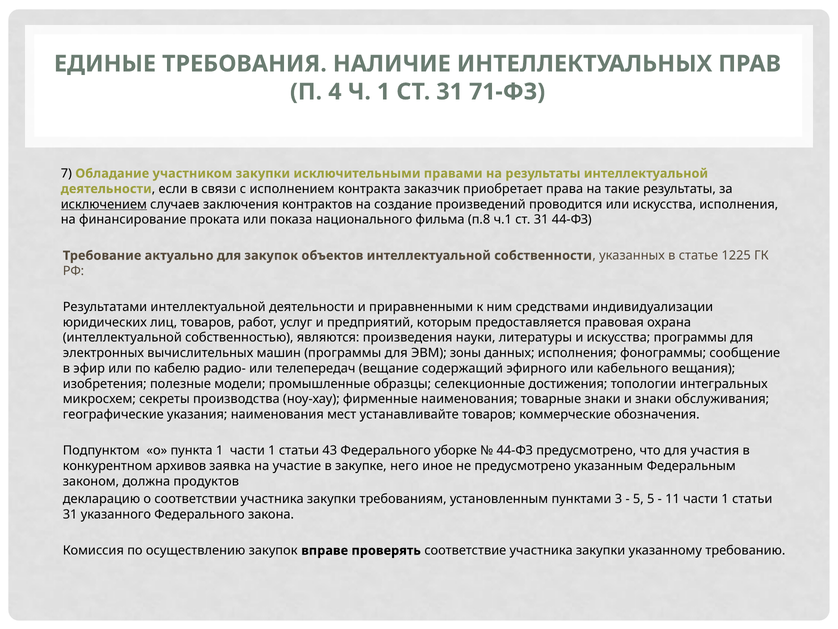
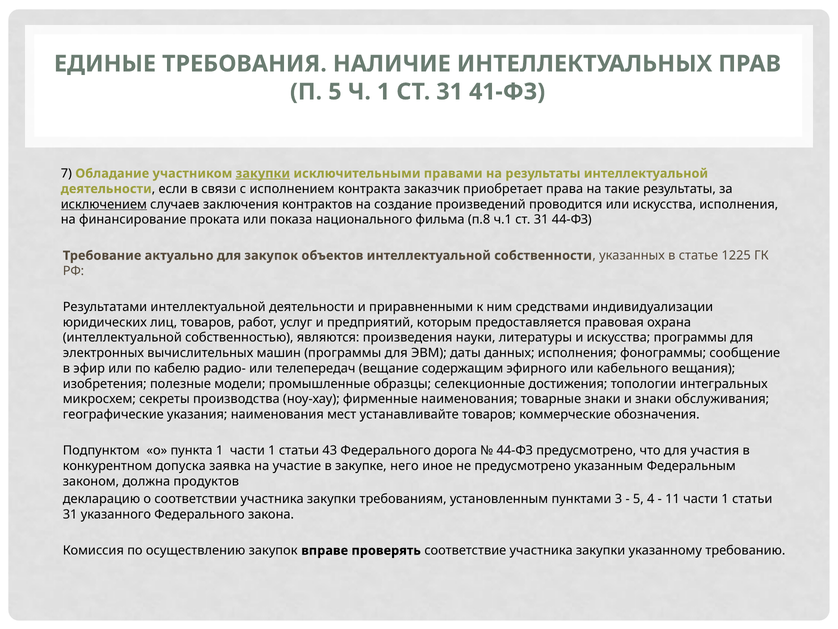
П 4: 4 -> 5 (335, 92)
71-ФЗ: 71-ФЗ -> 41-ФЗ (507, 92)
закупки underline: none -> present (263, 173)
зоны: зоны -> даты (465, 353)
содержащий: содержащий -> содержащим (463, 368)
уборке: уборке -> дорога (456, 450)
архивов: архивов -> допуска (181, 466)
5 5: 5 -> 4 (651, 499)
